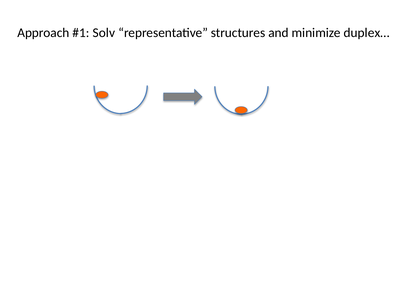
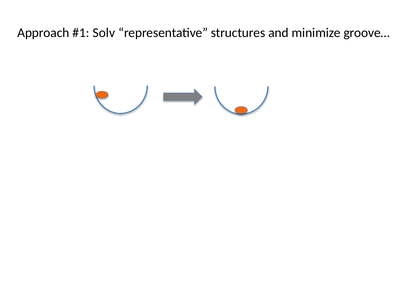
duplex…: duplex… -> groove… (367, 33)
